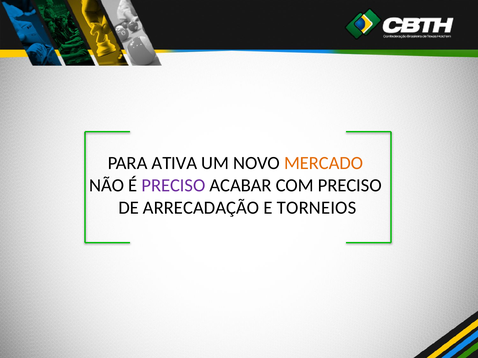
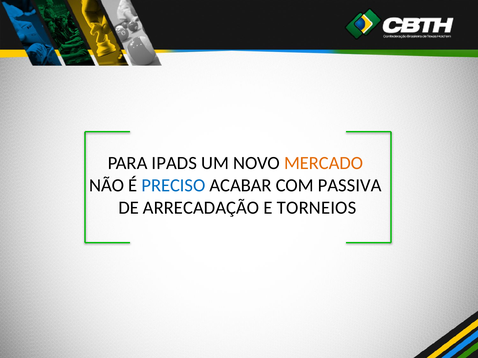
ATIVA: ATIVA -> IPADS (174, 163)
PRECISO colour: purple -> blue (173, 186)
COM PRECISO: PRECISO -> PASSIVA (350, 186)
